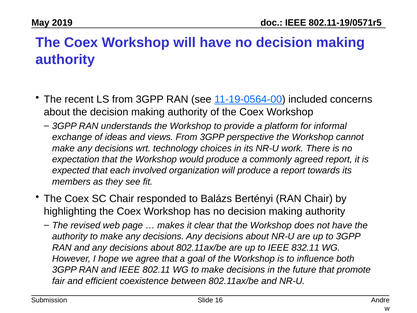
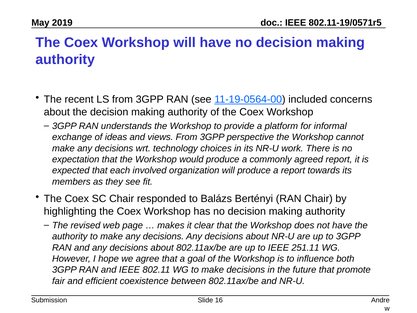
832.11: 832.11 -> 251.11 (305, 247)
